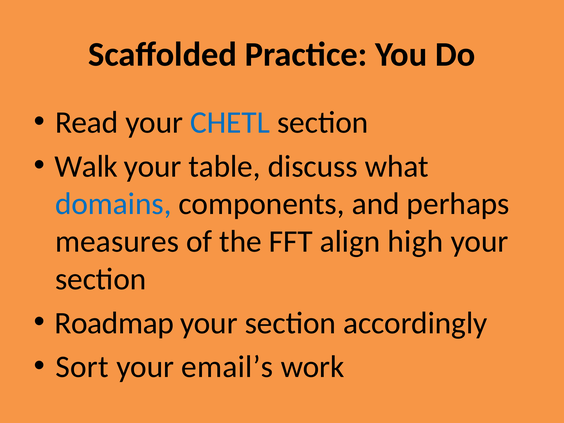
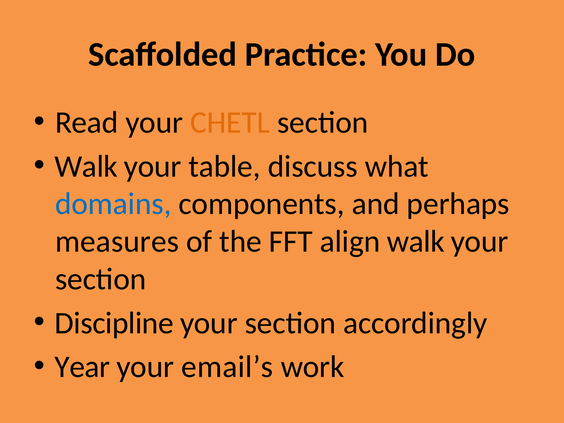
CHETL colour: blue -> orange (230, 123)
align high: high -> walk (416, 242)
Roadmap: Roadmap -> Discipline (114, 323)
Sort: Sort -> Year (82, 367)
